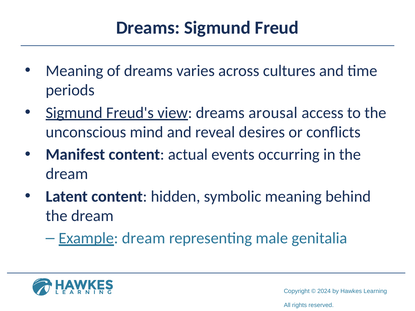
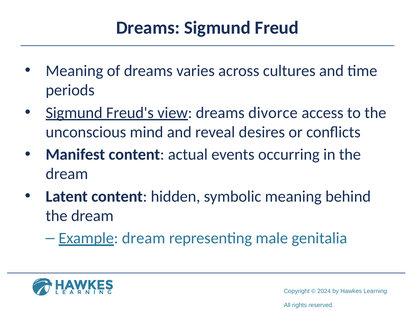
arousal: arousal -> divorce (273, 113)
